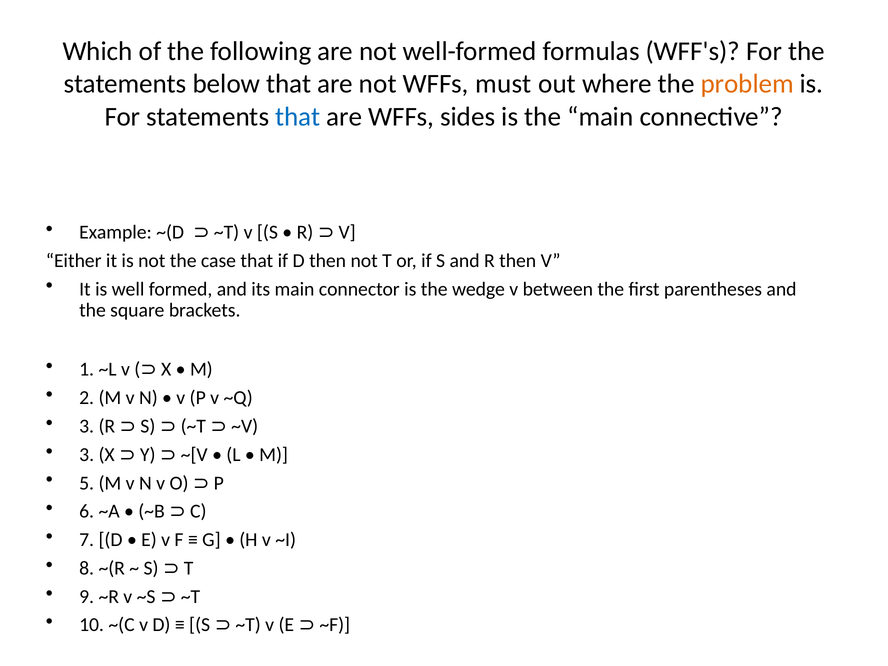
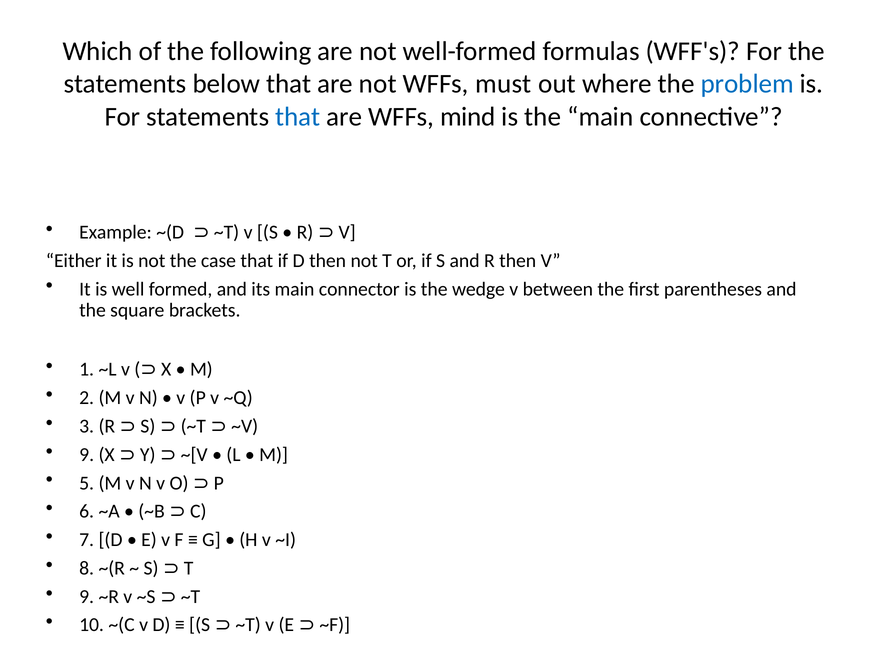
problem colour: orange -> blue (747, 84)
sides: sides -> mind (468, 117)
3: 3 -> 9 (87, 455)
